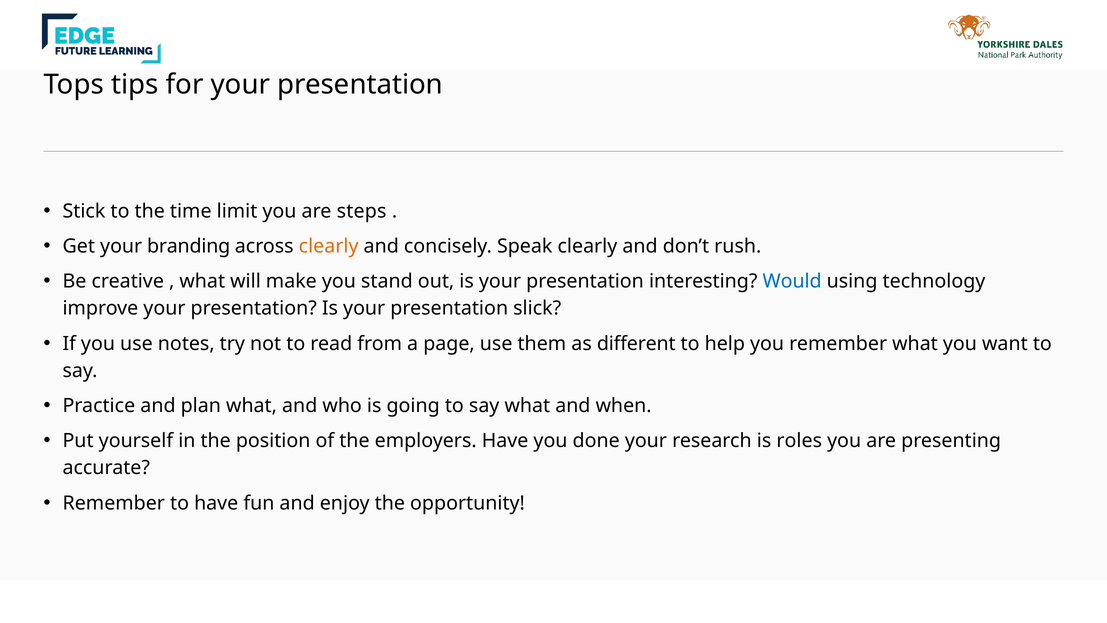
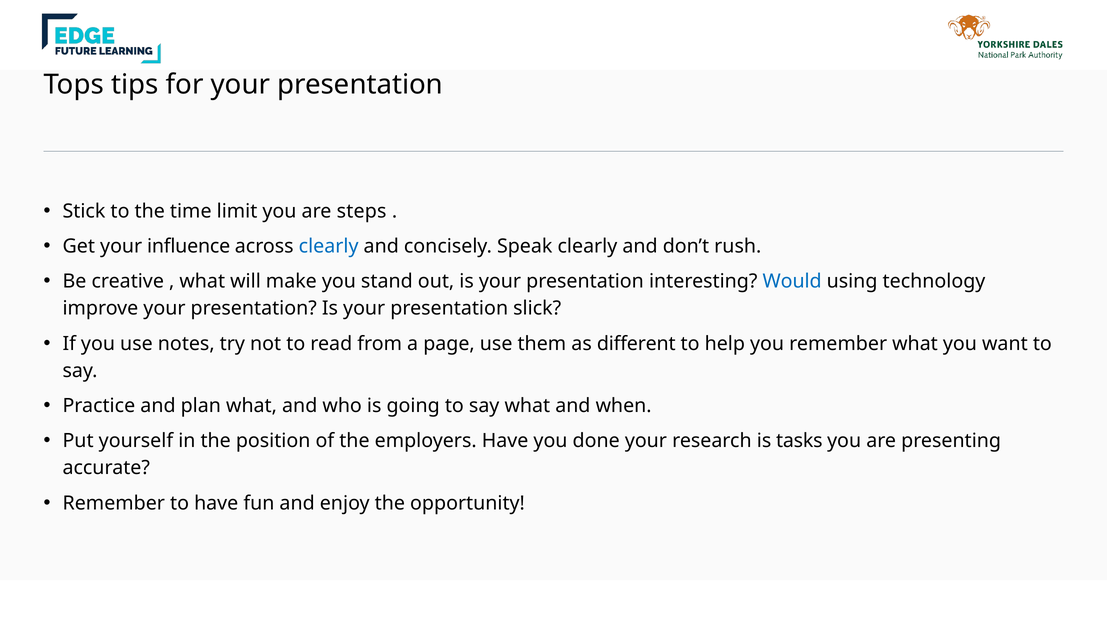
branding: branding -> influence (189, 246)
clearly colour: orange -> blue (329, 246)
roles: roles -> tasks (799, 441)
